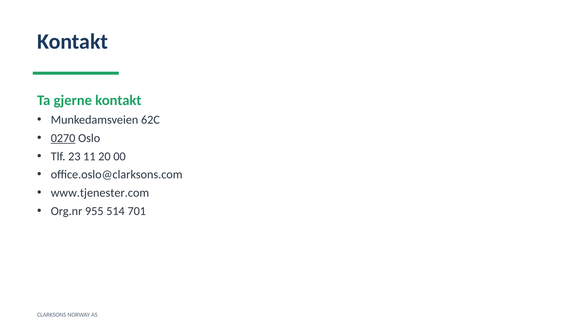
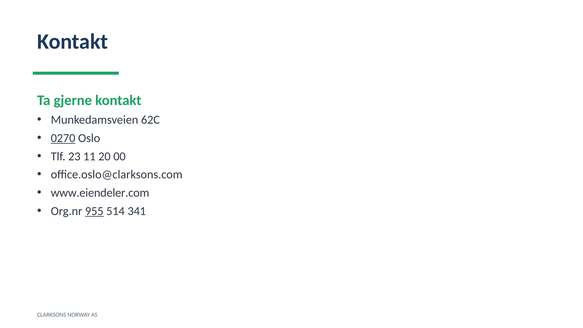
www.tjenester.com: www.tjenester.com -> www.eiendeler.com (100, 193)
955 underline: none -> present (94, 211)
701: 701 -> 341 (137, 211)
